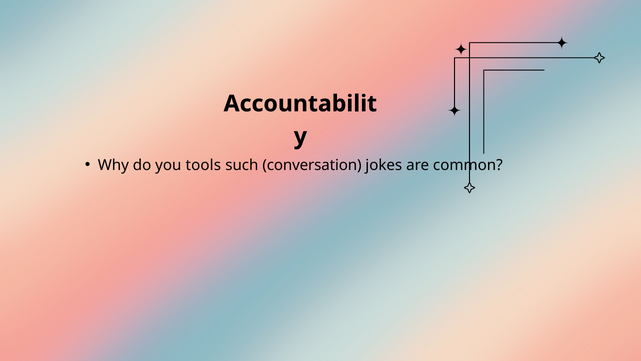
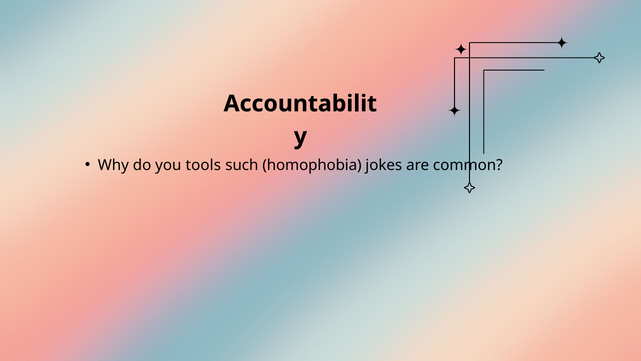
conversation: conversation -> homophobia (312, 165)
